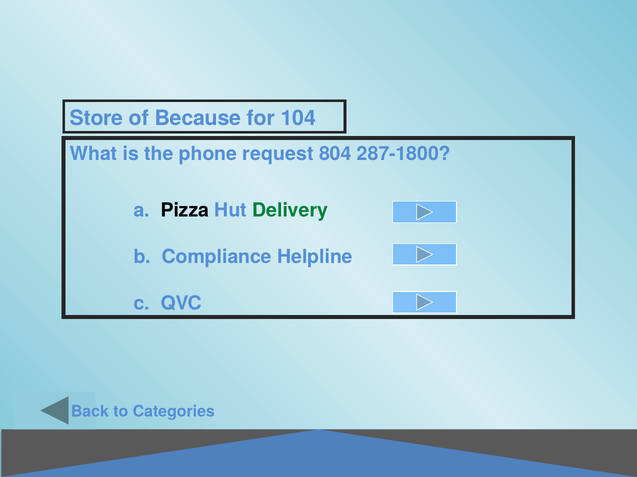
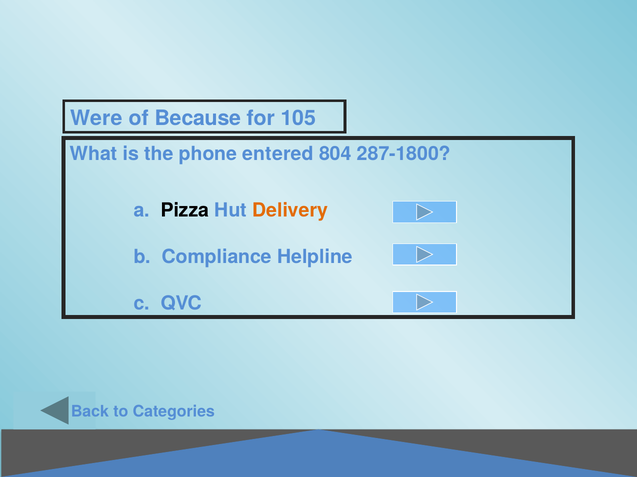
Store: Store -> Were (96, 118)
104: 104 -> 105 (298, 118)
request: request -> entered (278, 154)
Delivery colour: green -> orange (290, 211)
